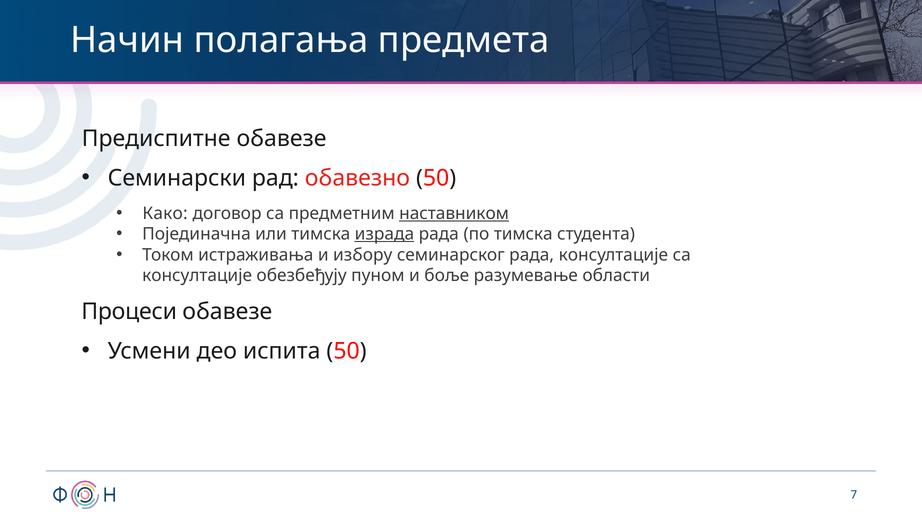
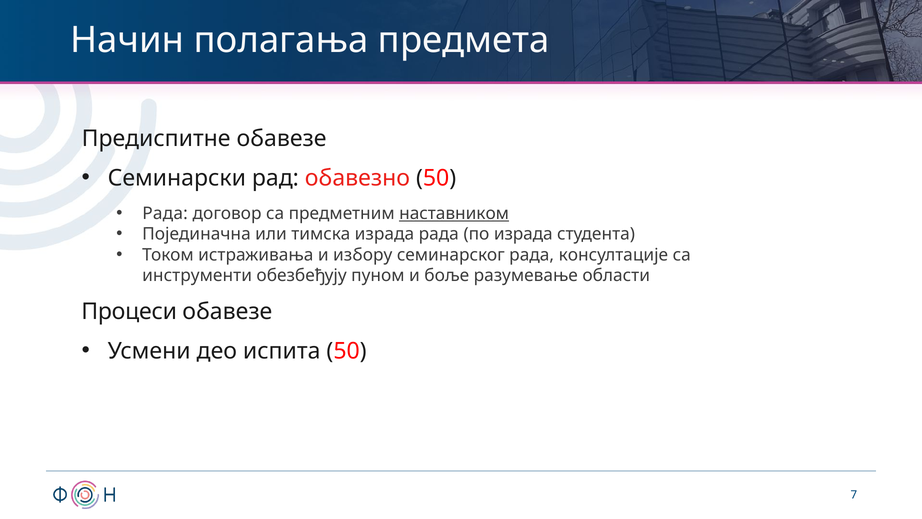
Како: Како -> Рада (165, 213)
израда underline: present -> none (384, 234)
по тимска: тимска -> израда (523, 234)
консултације: консултације -> инструменти (197, 275)
